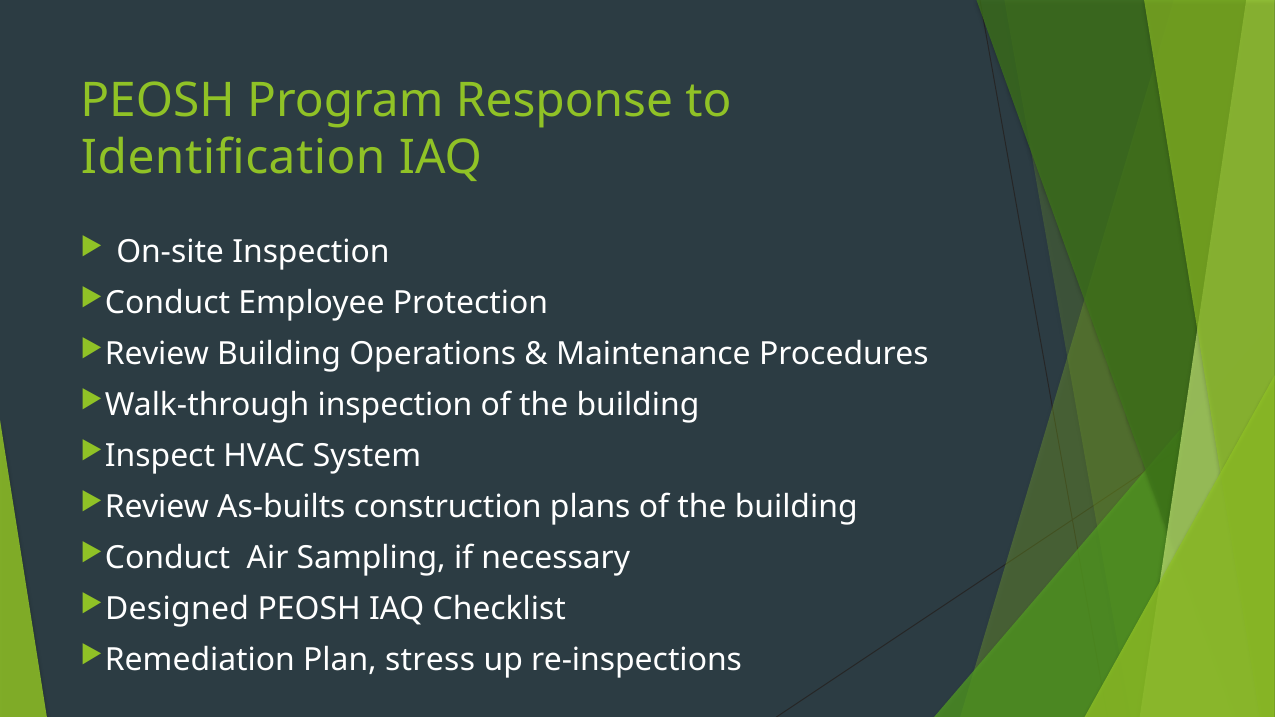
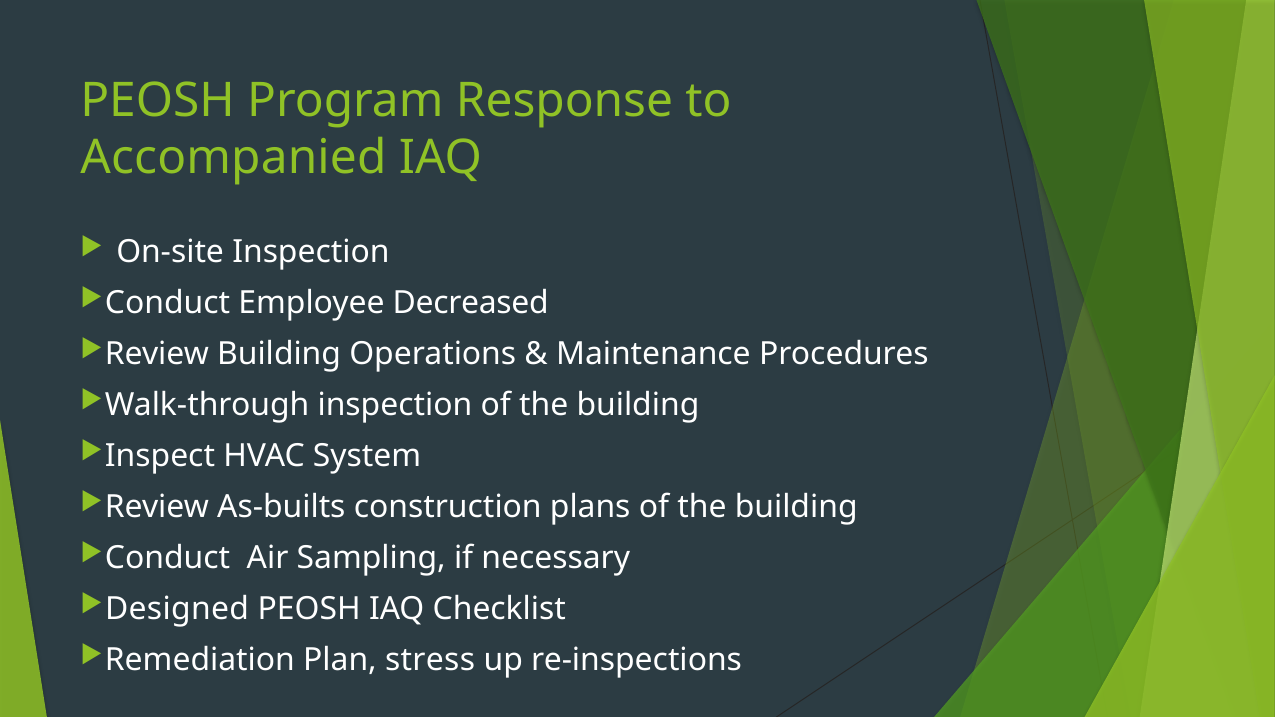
Identification: Identification -> Accompanied (233, 158)
Protection: Protection -> Decreased (471, 303)
